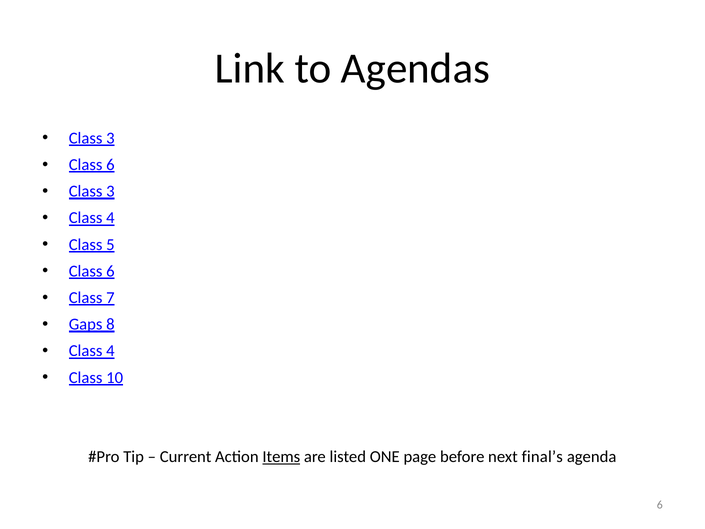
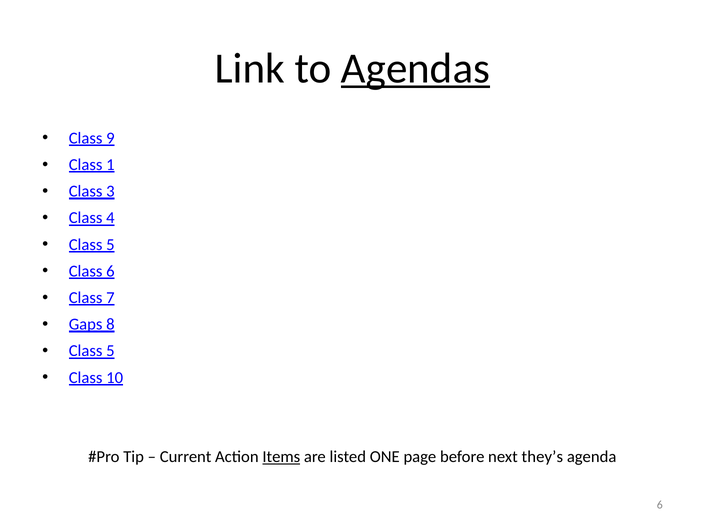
Agendas underline: none -> present (415, 68)
3: 3 -> 9 (110, 138)
6: 6 -> 1 (110, 165)
4: 4 -> 5 (110, 351)
final’s: final’s -> they’s (542, 456)
